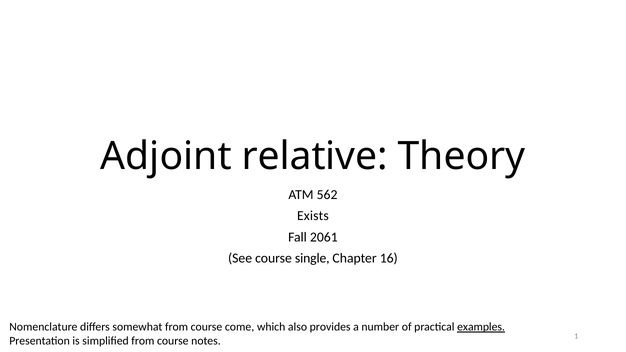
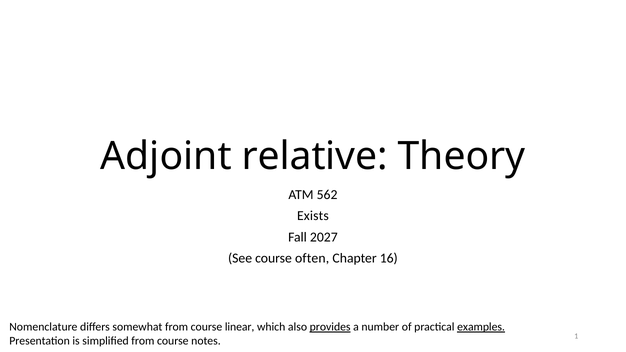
2061: 2061 -> 2027 (324, 237)
single: single -> often (312, 259)
come: come -> linear (240, 327)
provides underline: none -> present (330, 327)
